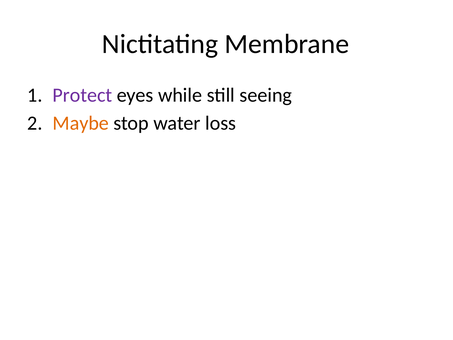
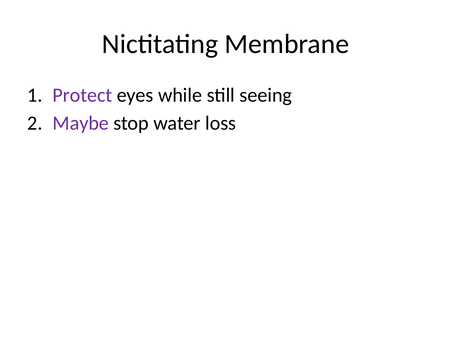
Maybe colour: orange -> purple (81, 123)
